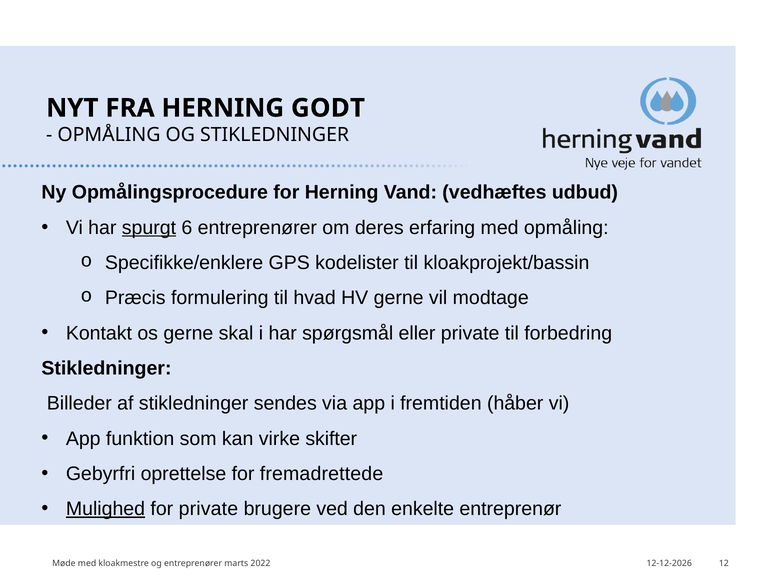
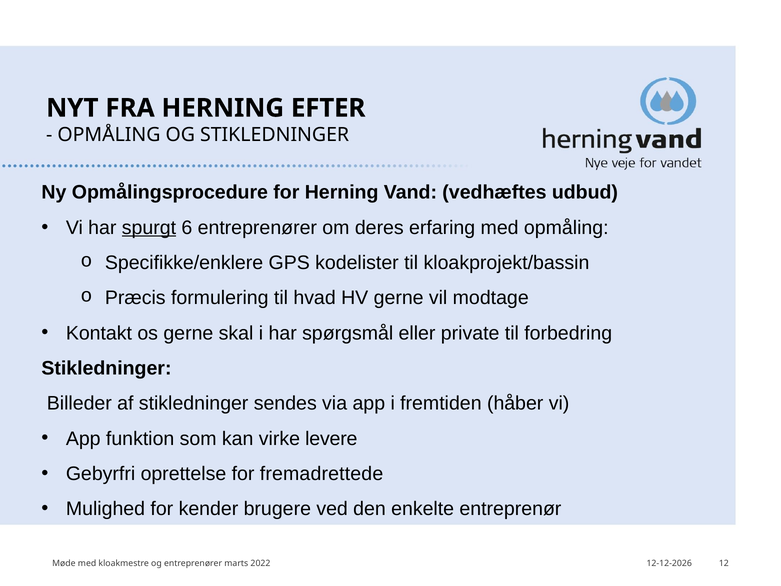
GODT: GODT -> EFTER (328, 108)
skifter: skifter -> levere (331, 438)
Mulighed underline: present -> none (105, 509)
for private: private -> kender (208, 509)
